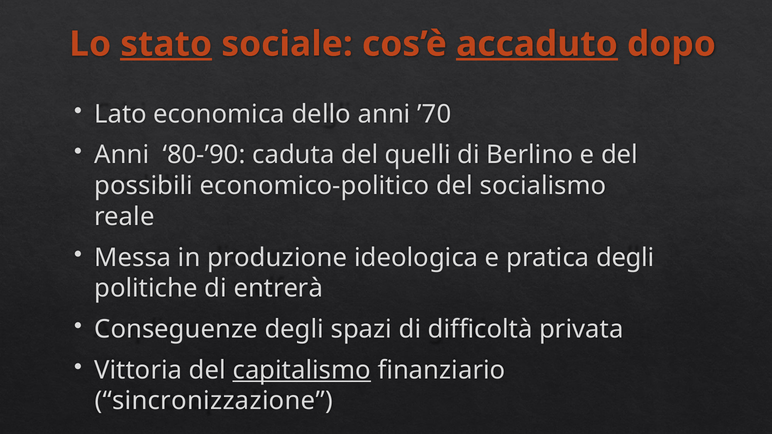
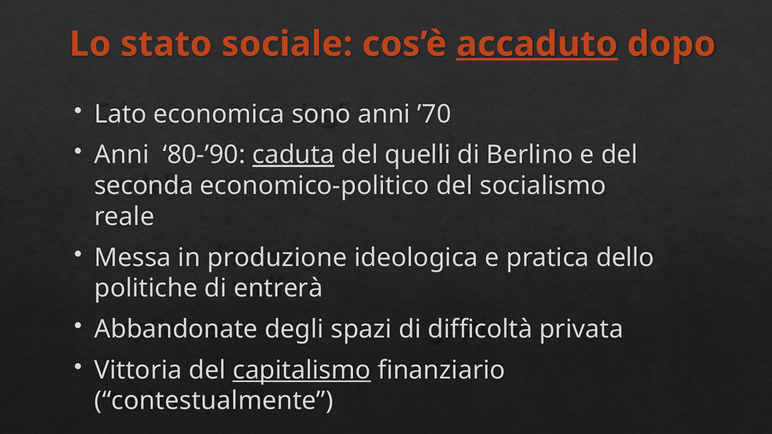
stato underline: present -> none (166, 44)
dello: dello -> sono (321, 114)
caduta underline: none -> present (293, 155)
possibili: possibili -> seconda (144, 186)
pratica degli: degli -> dello (625, 258)
Conseguenze: Conseguenze -> Abbandonate (176, 329)
sincronizzazione: sincronizzazione -> contestualmente (214, 401)
